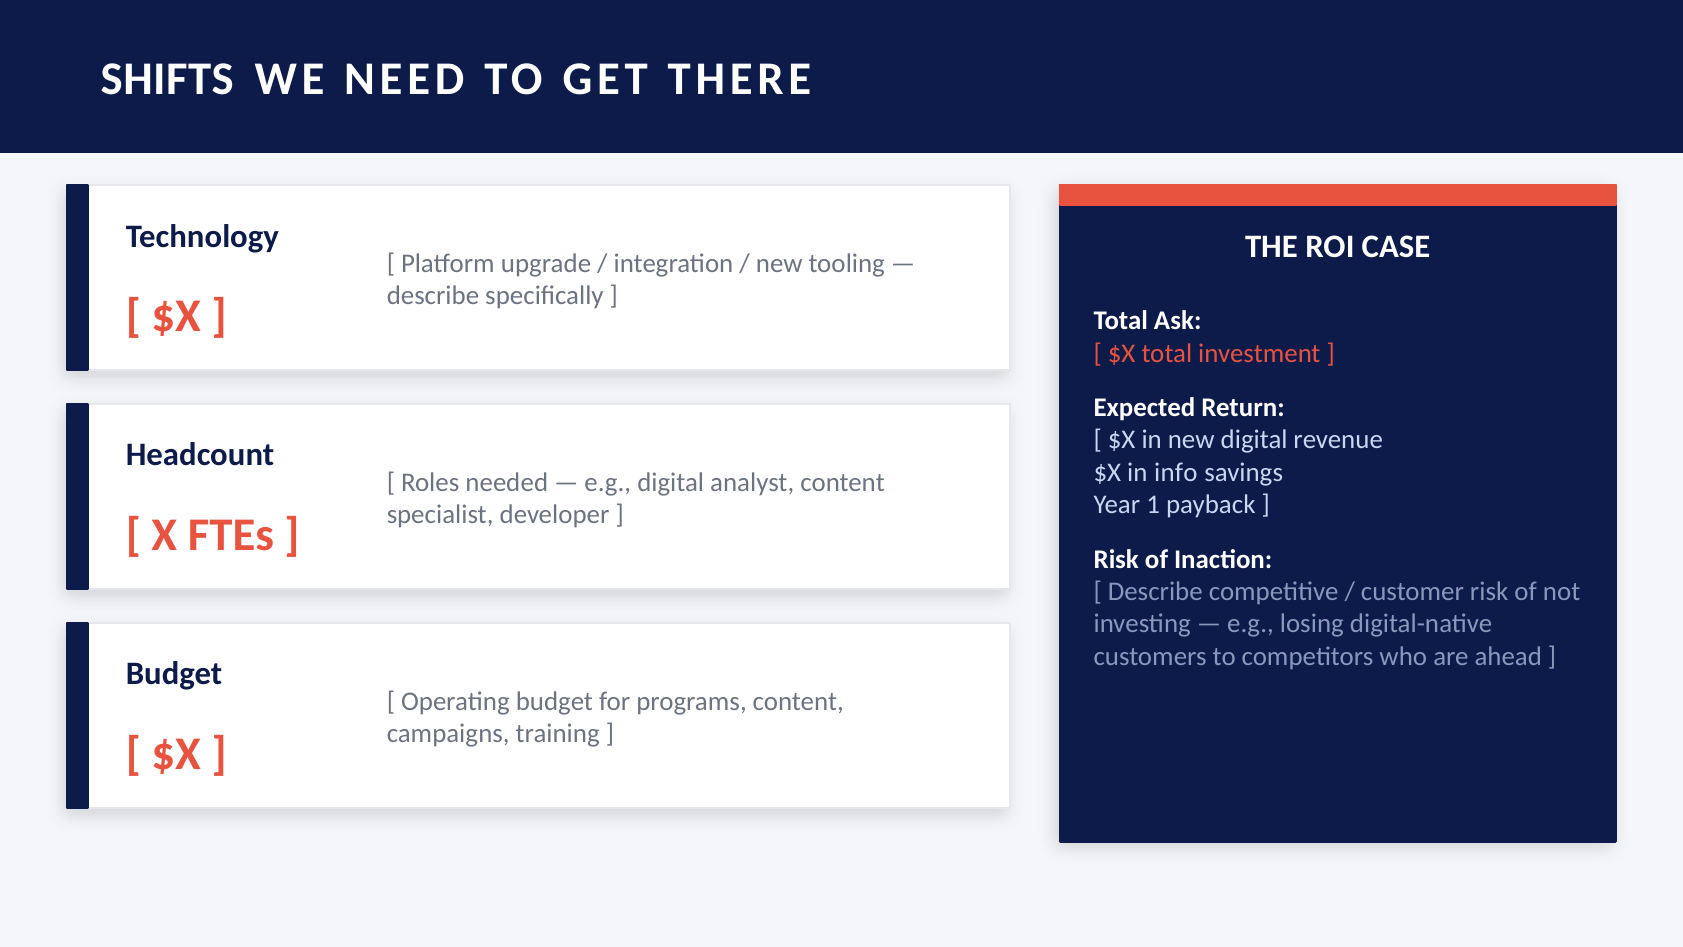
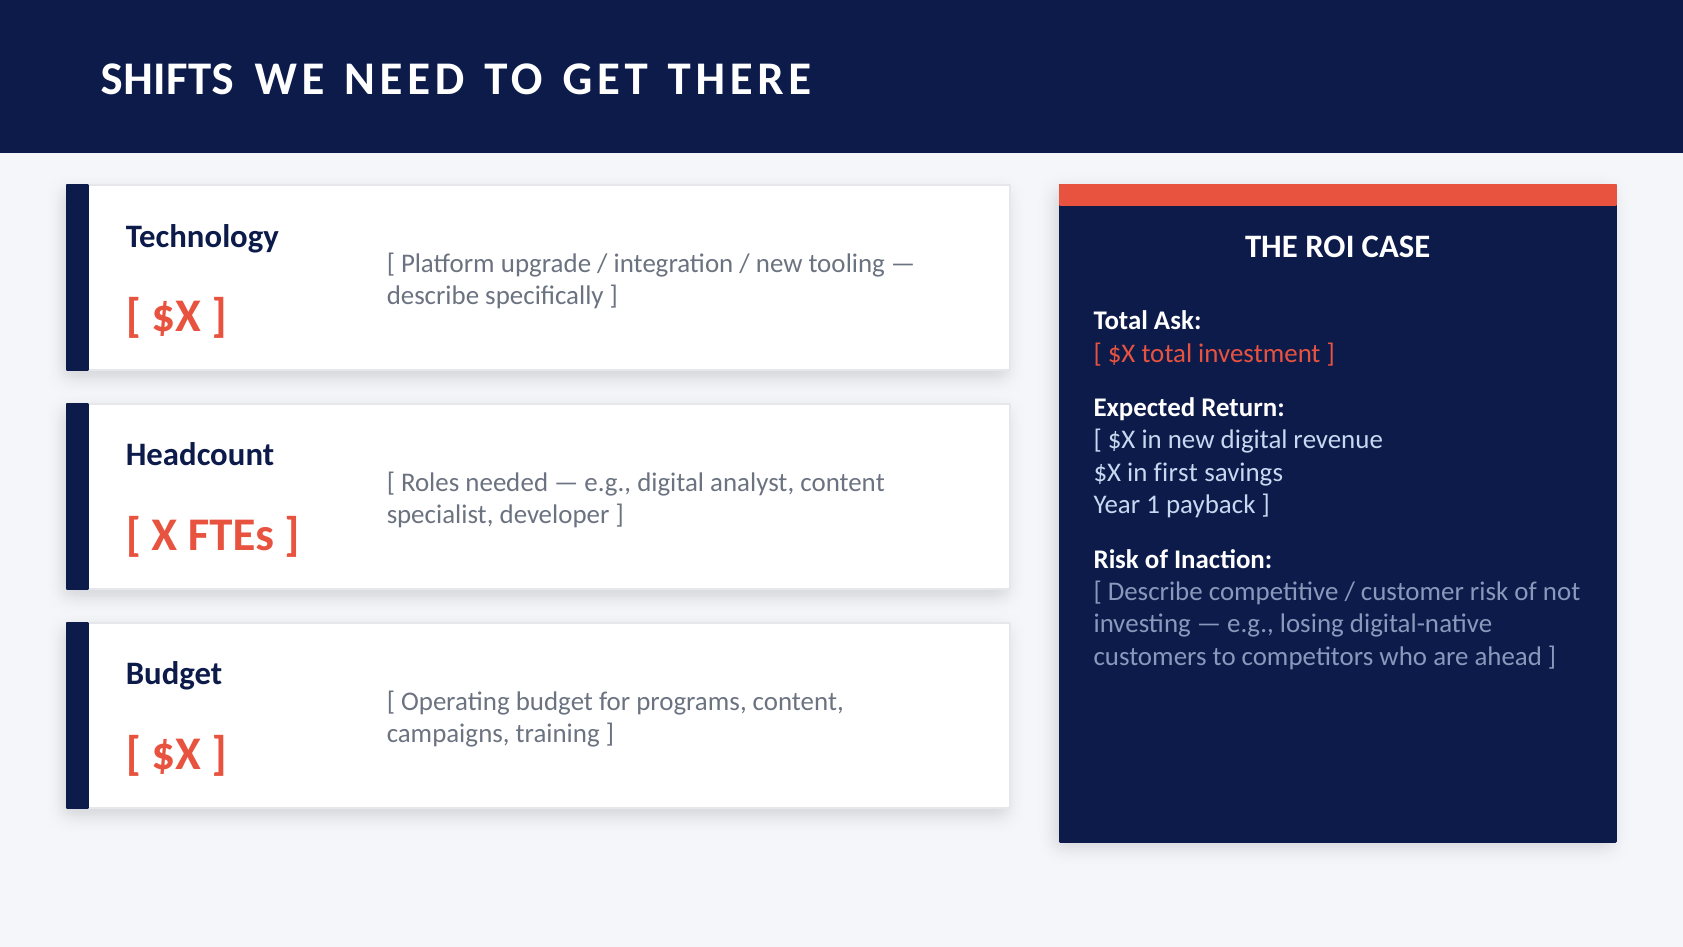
info: info -> first (1176, 472)
